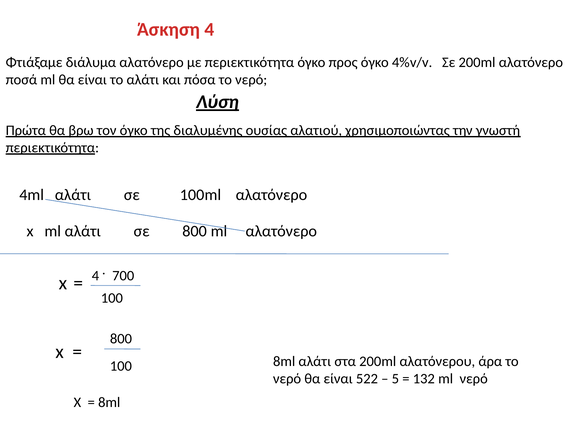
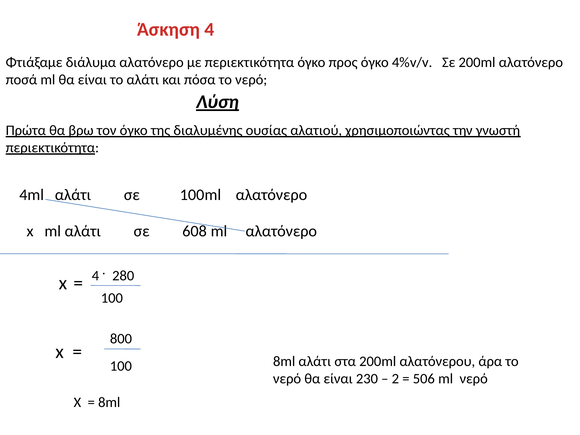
σε 800: 800 -> 608 (195, 231)
700: 700 -> 280 (123, 276)
522: 522 -> 230 (367, 379)
5: 5 -> 2 (395, 379)
132: 132 -> 506 (424, 379)
